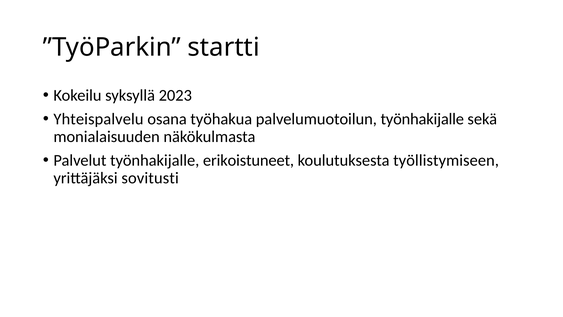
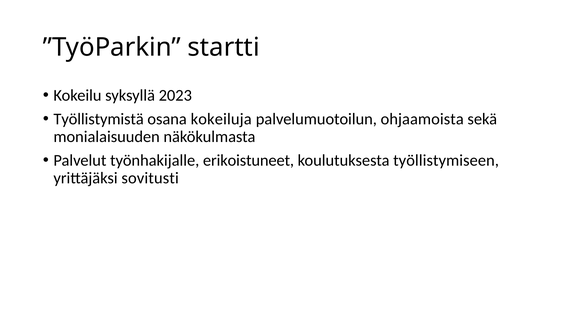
Yhteispalvelu: Yhteispalvelu -> Työllistymistä (99, 119)
työhakua: työhakua -> kokeiluja (221, 119)
palvelumuotoilun työnhakijalle: työnhakijalle -> ohjaamoista (422, 119)
